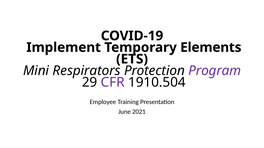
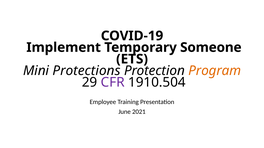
Elements: Elements -> Someone (211, 48)
Respirators: Respirators -> Protections (87, 71)
Program colour: purple -> orange (215, 71)
